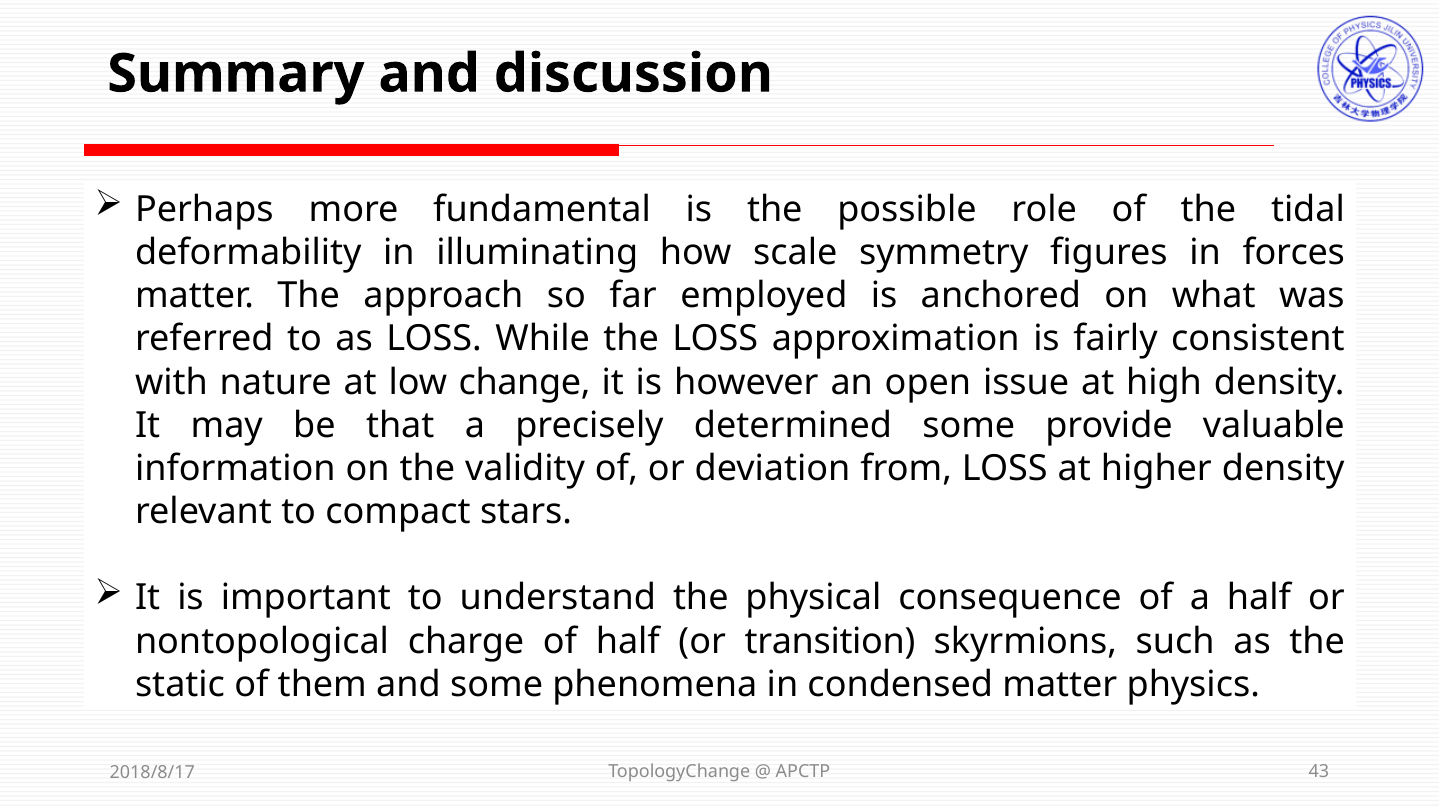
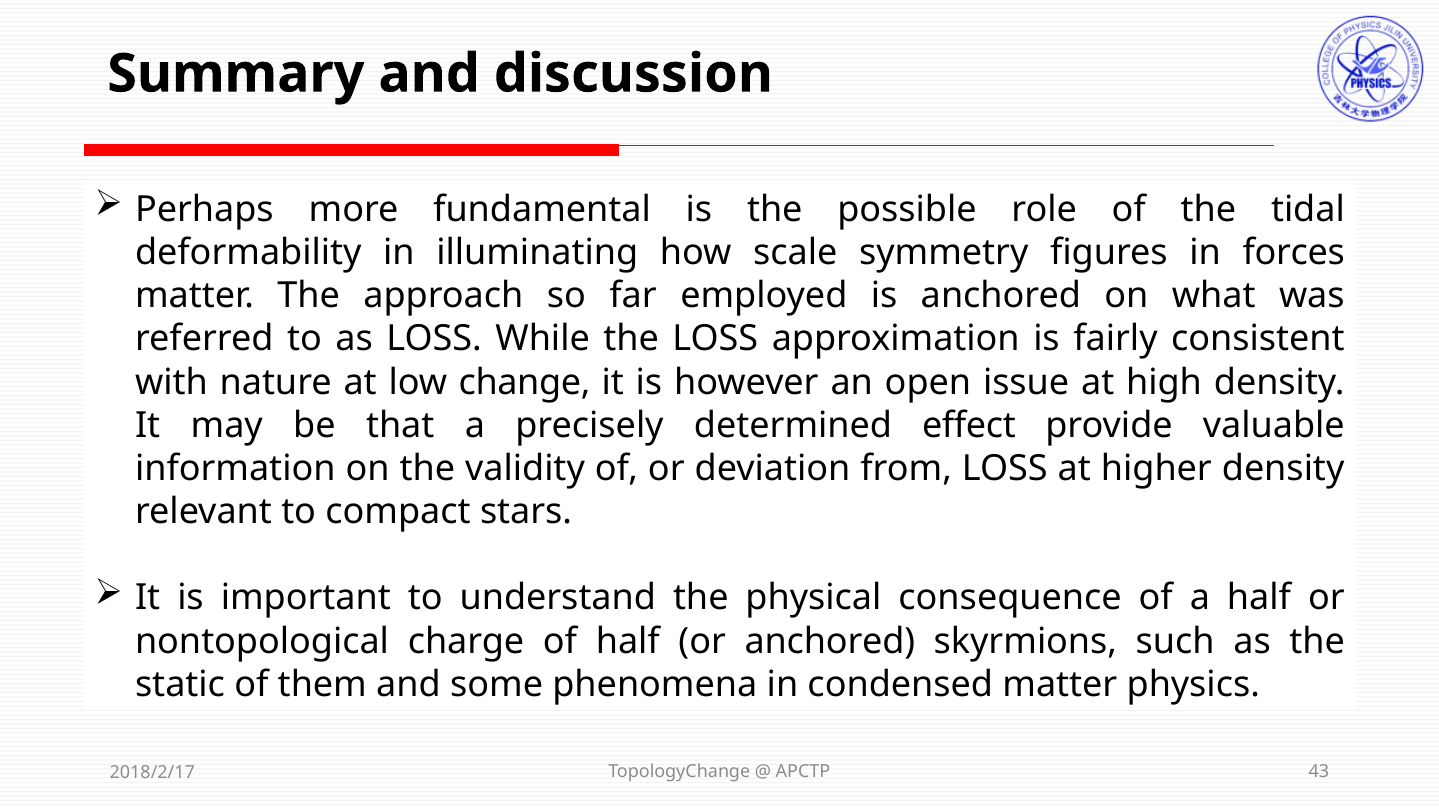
determined some: some -> effect (969, 426)
or transition: transition -> anchored (830, 641)
2018/8/17: 2018/8/17 -> 2018/2/17 (152, 773)
